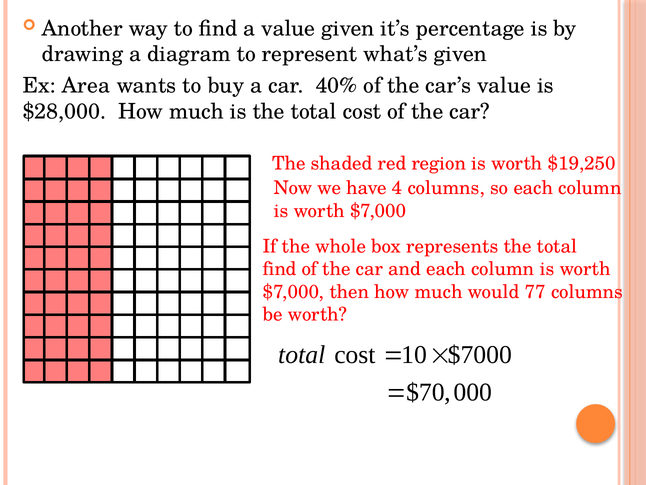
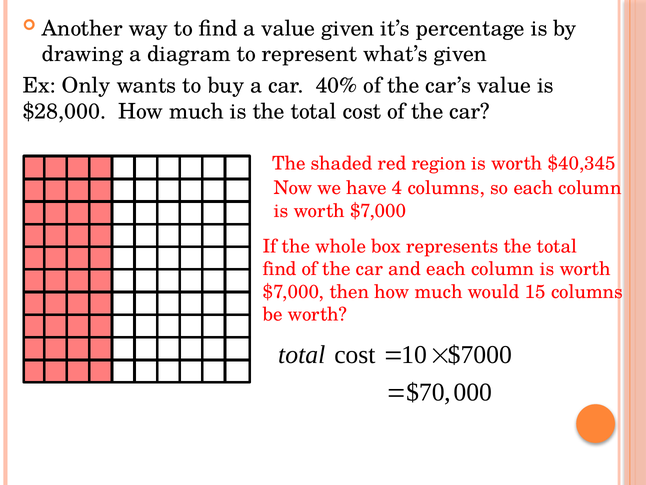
Area: Area -> Only (86, 85)
$19,250: $19,250 -> $40,345 (582, 163)
77: 77 -> 15 (535, 292)
